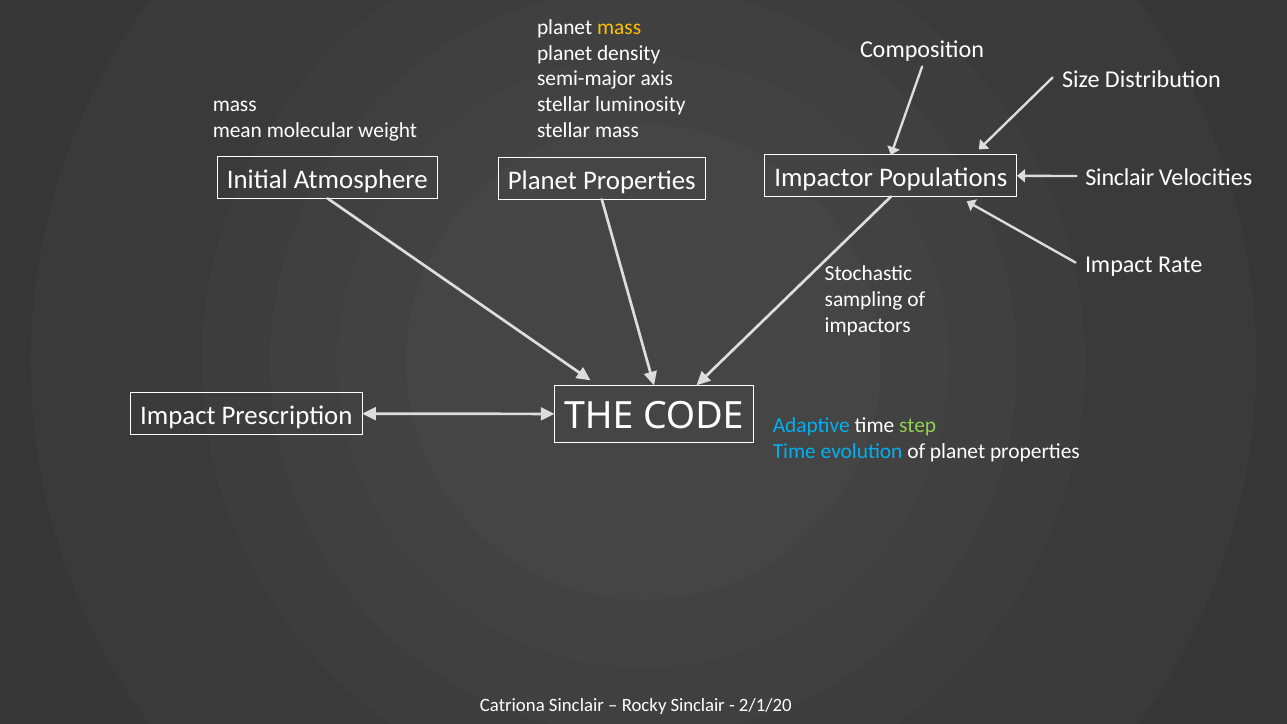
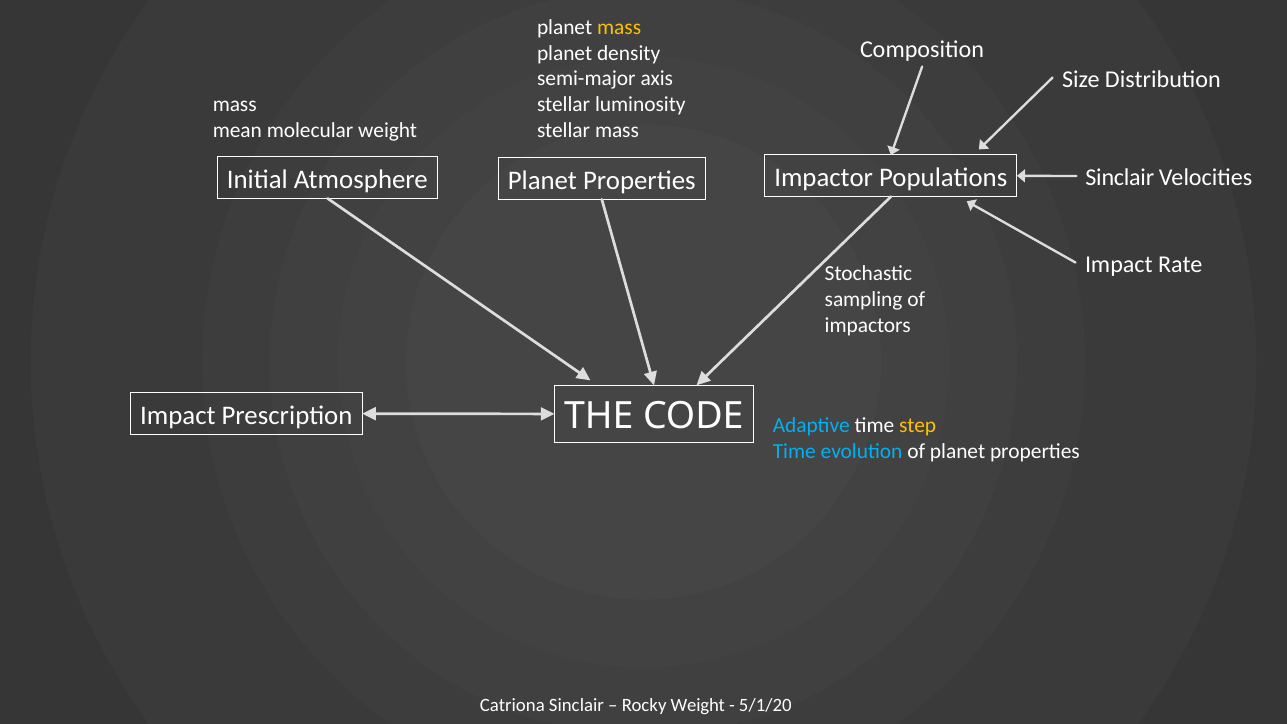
step colour: light green -> yellow (918, 426)
Rocky Sinclair: Sinclair -> Weight (698, 705)
2/1/20: 2/1/20 -> 5/1/20 (765, 705)
